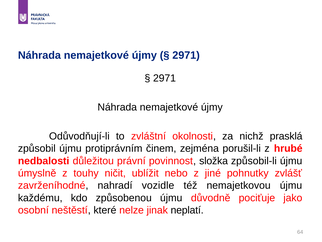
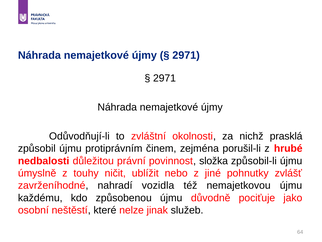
vozidle: vozidle -> vozidla (158, 185)
neplatí: neplatí -> služeb (187, 210)
